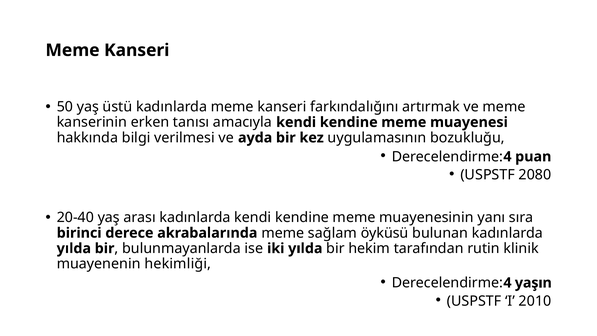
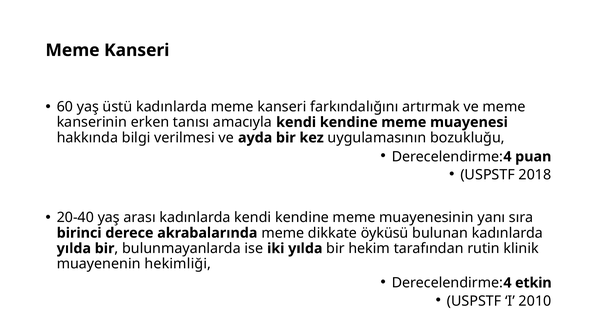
50: 50 -> 60 (65, 107)
2080: 2080 -> 2018 (535, 175)
sağlam: sağlam -> dikkate (332, 233)
yaşın: yaşın -> etkin (533, 283)
